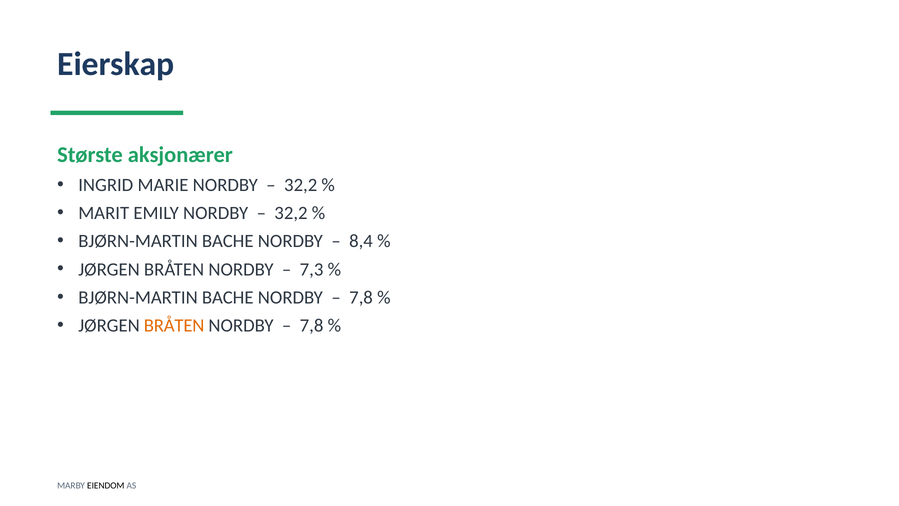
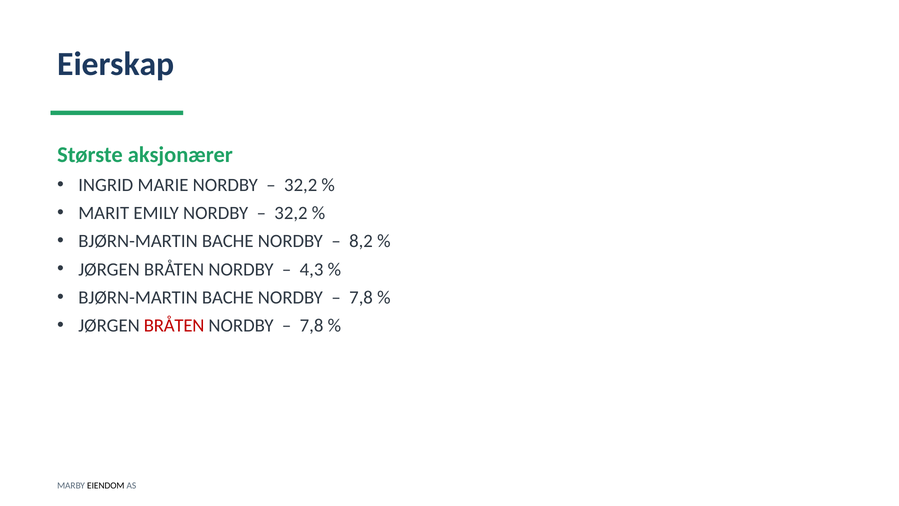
8,4: 8,4 -> 8,2 (361, 241)
7,3: 7,3 -> 4,3 (312, 269)
BRÅTEN colour: orange -> red (174, 325)
